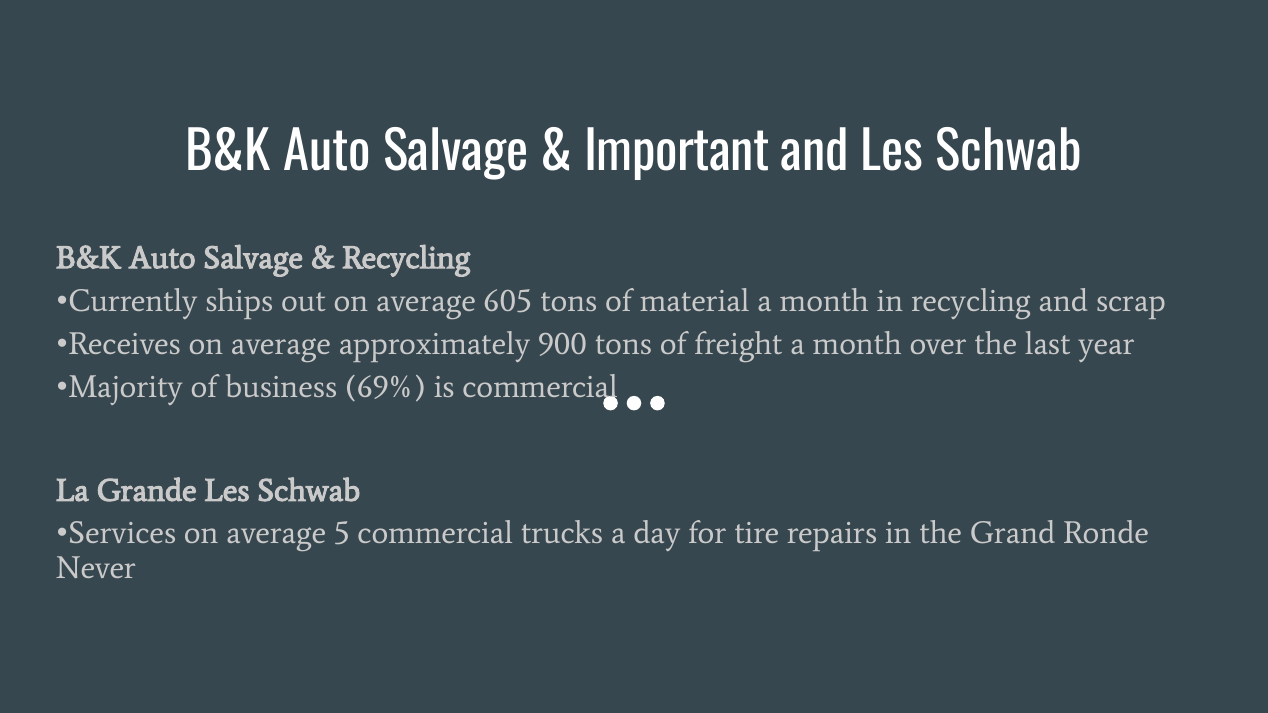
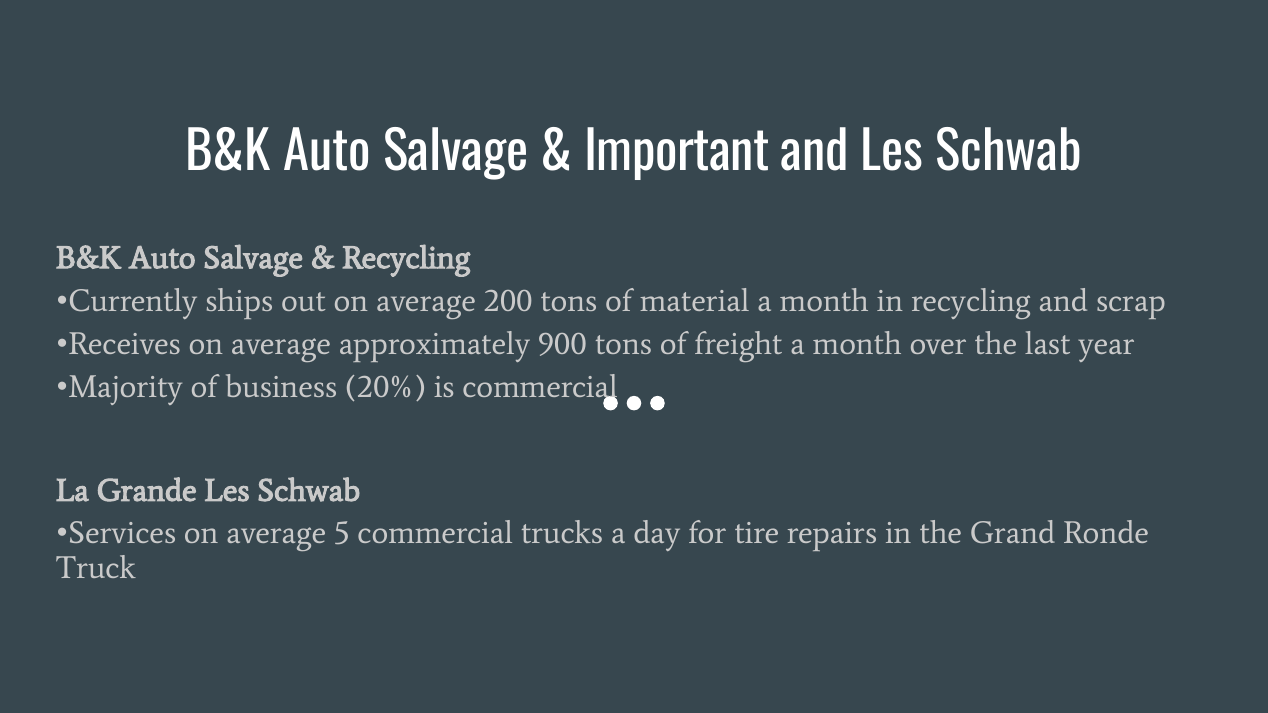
605: 605 -> 200 (508, 301)
69%: 69% -> 20% (386, 387)
Never: Never -> Truck (96, 568)
